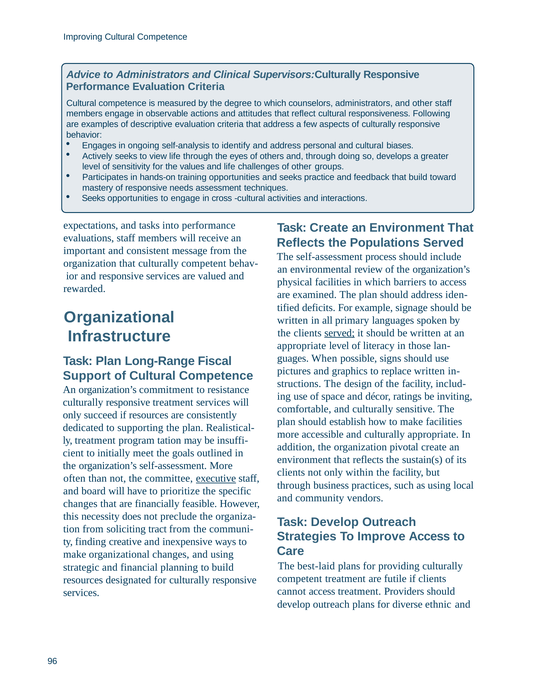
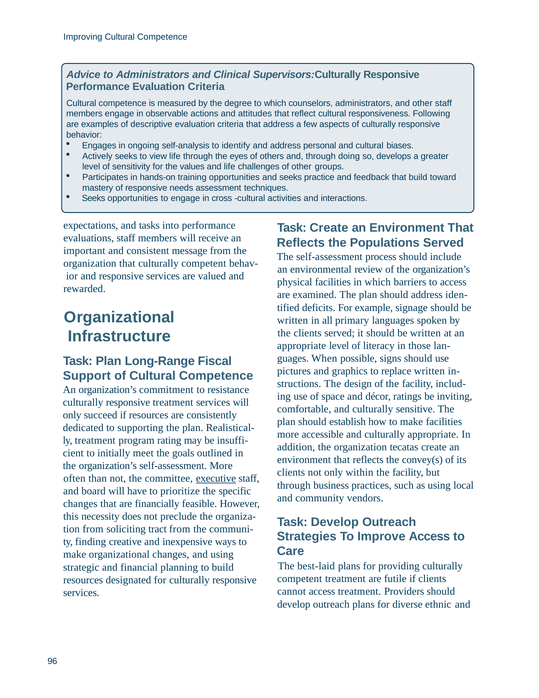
served underline: present -> none (340, 333)
tation: tation -> rating (169, 440)
pivotal: pivotal -> tecatas (404, 447)
sustain(s: sustain(s -> convey(s (422, 459)
